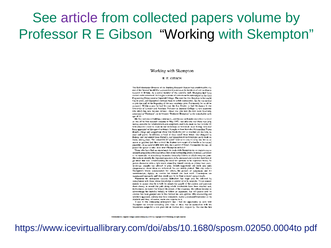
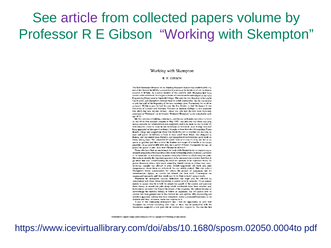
Working colour: black -> purple (187, 34)
